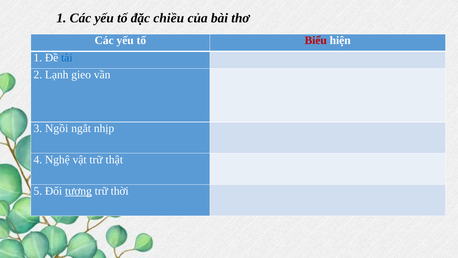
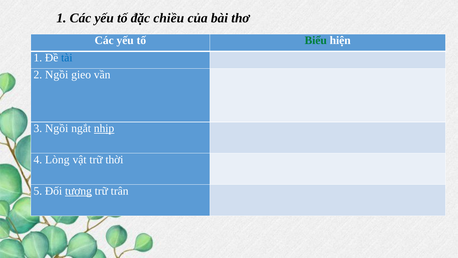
Biểu colour: red -> green (316, 40)
2 Lạnh: Lạnh -> Ngồi (57, 75)
nhịp underline: none -> present (104, 128)
Nghệ: Nghệ -> Lòng (57, 159)
thật: thật -> thời (114, 159)
thời: thời -> trân (120, 191)
